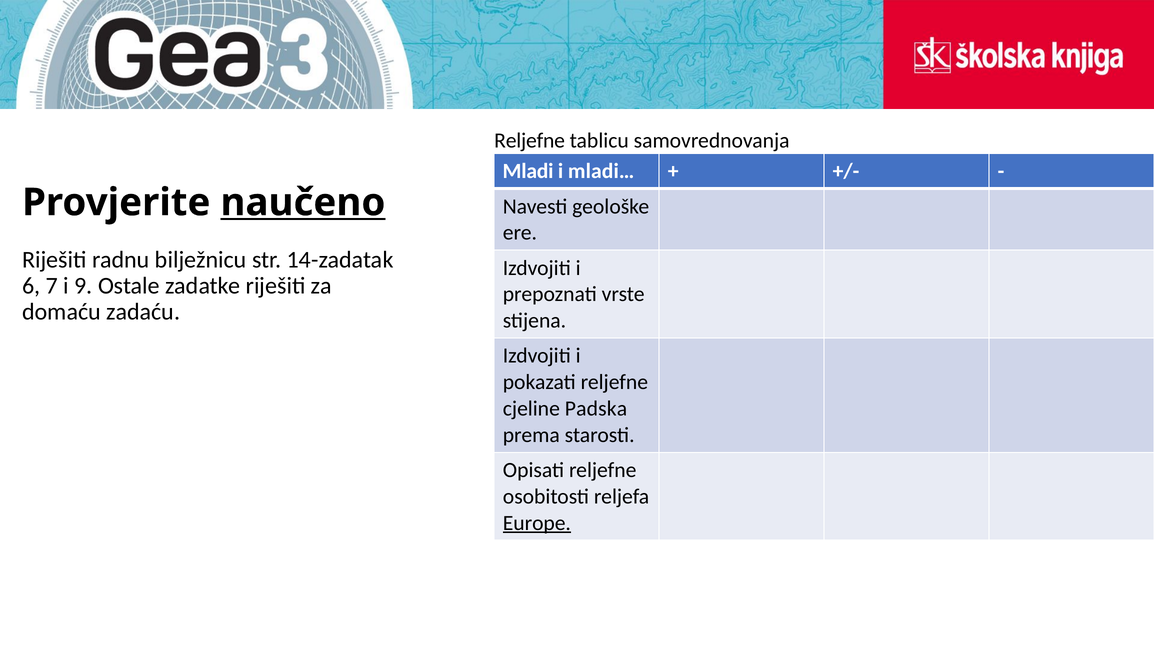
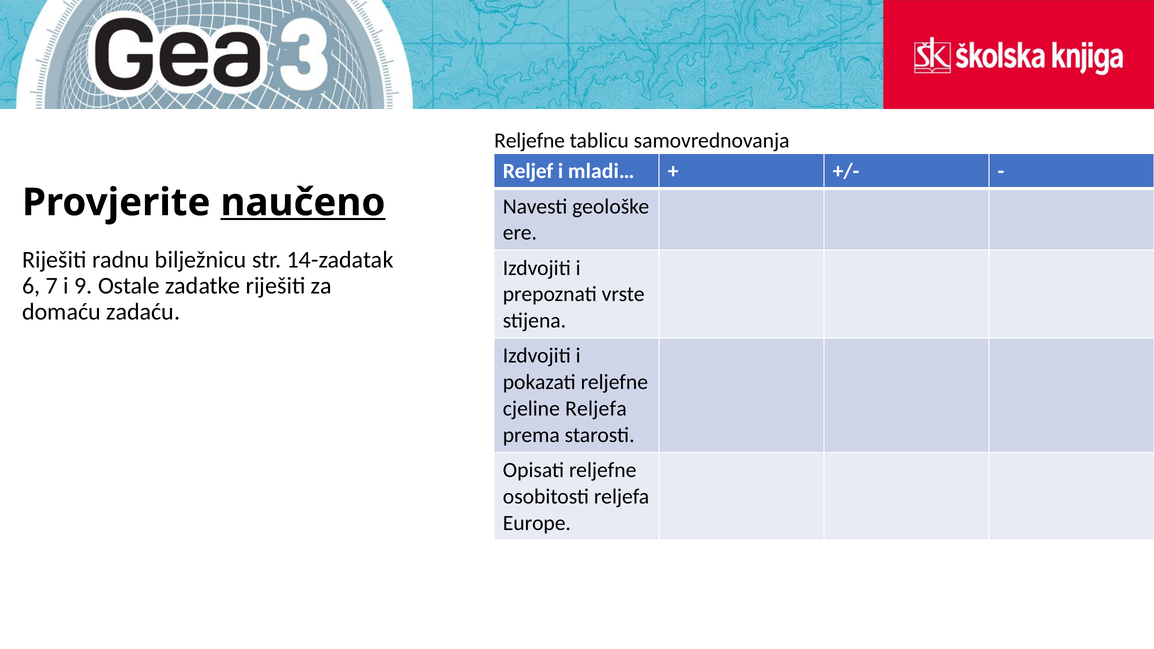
Mladi: Mladi -> Reljef (528, 171)
cjeline Padska: Padska -> Reljefa (596, 409)
Europe underline: present -> none (537, 523)
